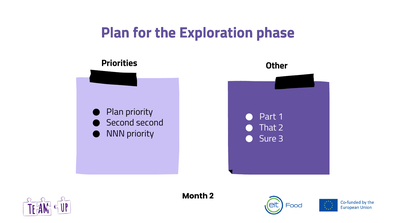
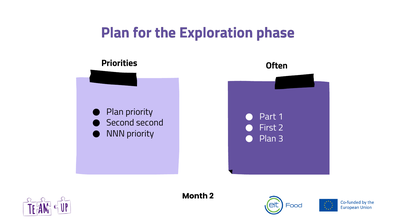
Other: Other -> Often (277, 65)
That: That -> First (268, 127)
Sure: Sure -> Plan (268, 138)
